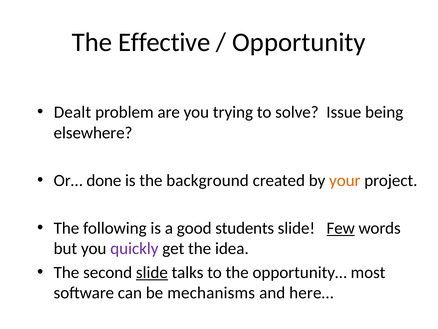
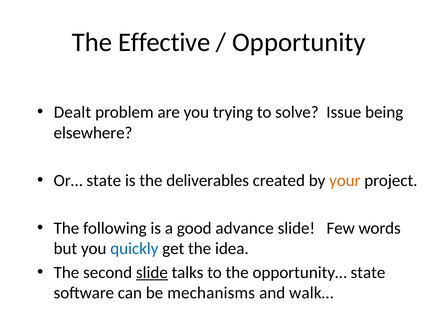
Or… done: done -> state (104, 180)
background: background -> deliverables (208, 180)
students: students -> advance (245, 228)
Few underline: present -> none (341, 228)
quickly colour: purple -> blue (134, 248)
opportunity… most: most -> state (368, 272)
here…: here… -> walk… (311, 292)
